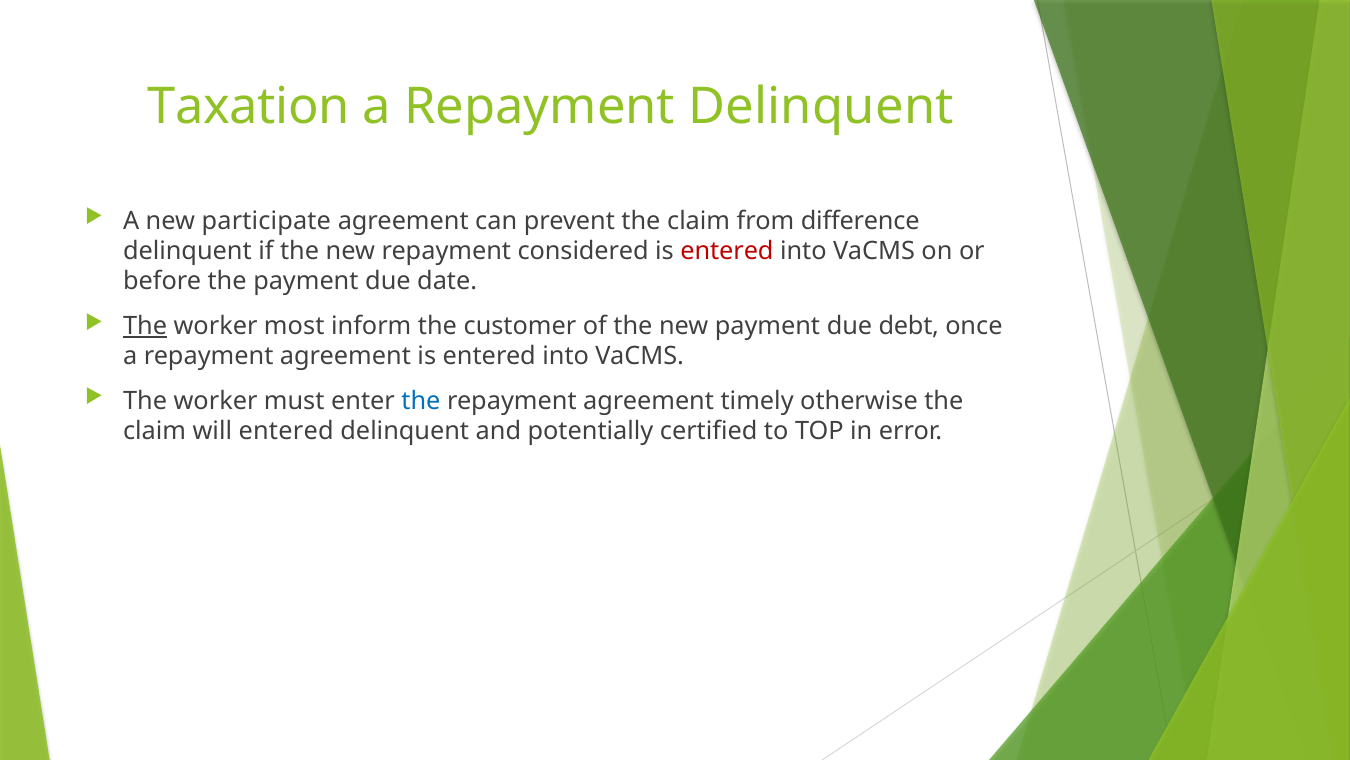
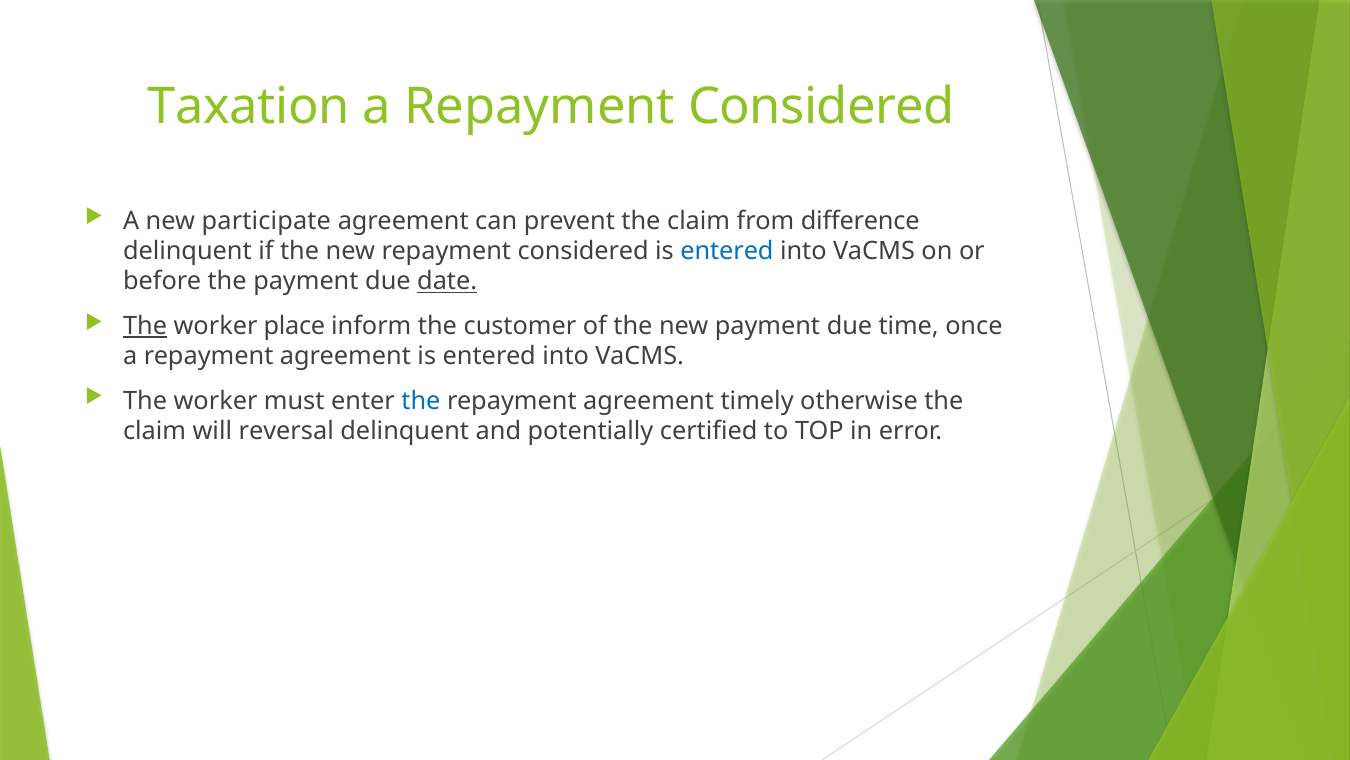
a Repayment Delinquent: Delinquent -> Considered (822, 106)
entered colour: red -> blue (727, 251)
date underline: none -> present (447, 281)
most: most -> place (294, 326)
debt: debt -> time (909, 326)
will entered: entered -> reversal (286, 431)
